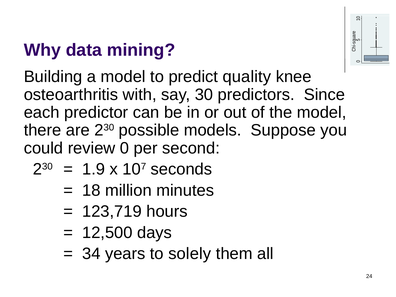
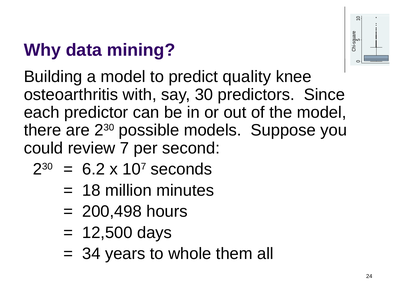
review 0: 0 -> 7 (125, 148)
1.9: 1.9 -> 6.2 (94, 169)
123,719: 123,719 -> 200,498 (112, 211)
solely: solely -> whole (190, 254)
